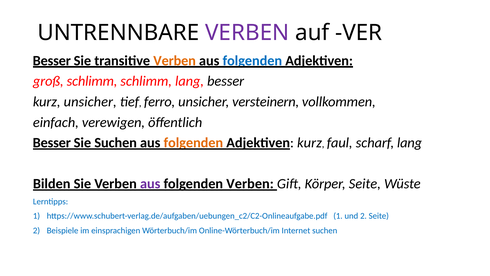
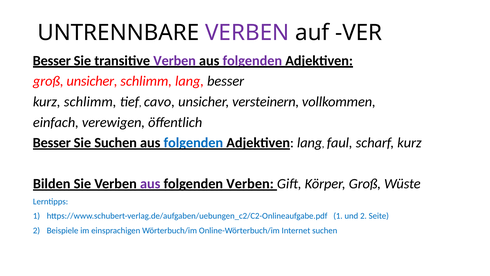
Verben colour: orange -> purple (175, 61)
folgenden colour: blue -> purple (252, 61)
groß schlimm: schlimm -> unsicher (92, 81)
kurz unsicher: unsicher -> schlimm (90, 102)
ferro: ferro -> cavo (159, 102)
folgenden colour: orange -> blue (193, 143)
Adjektiven kurz: kurz -> lang (310, 143)
scharf lang: lang -> kurz (409, 143)
Körper Seite: Seite -> Groß (365, 184)
